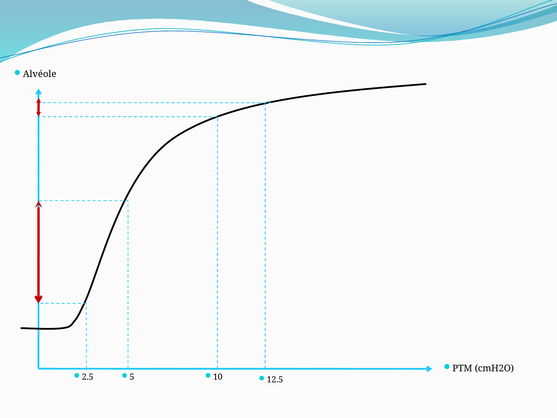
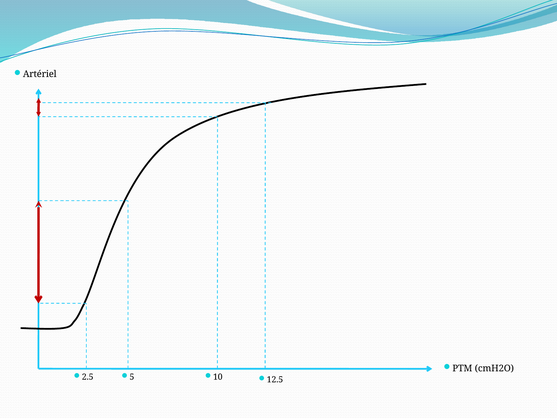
Alvéole: Alvéole -> Artériel (40, 74)
